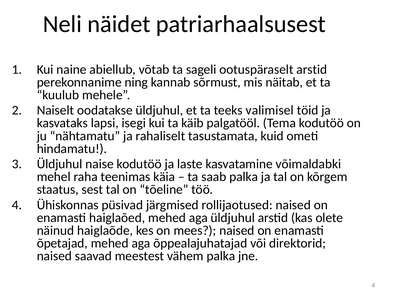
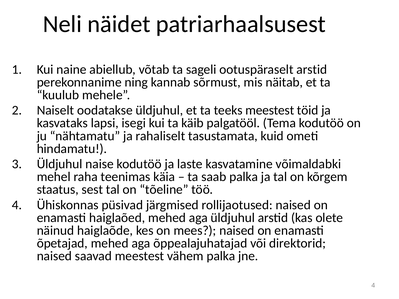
teeks valimisel: valimisel -> meestest (270, 110)
